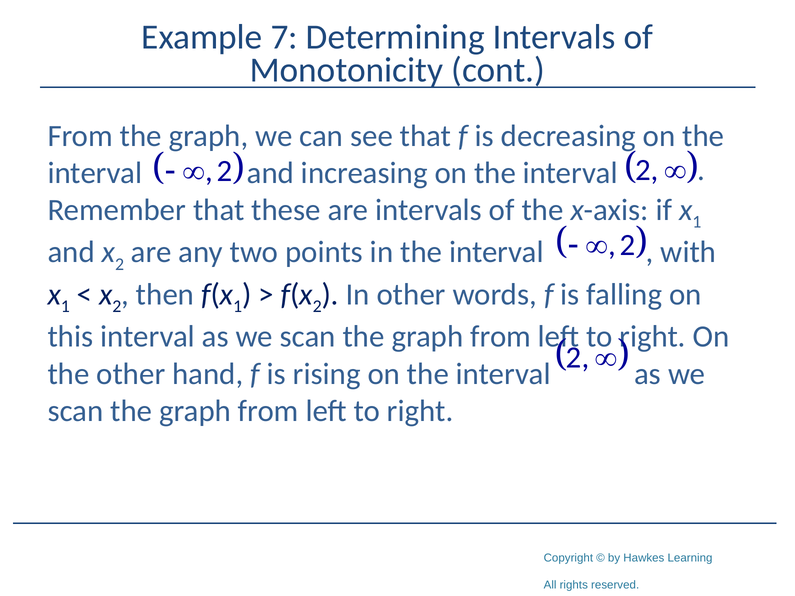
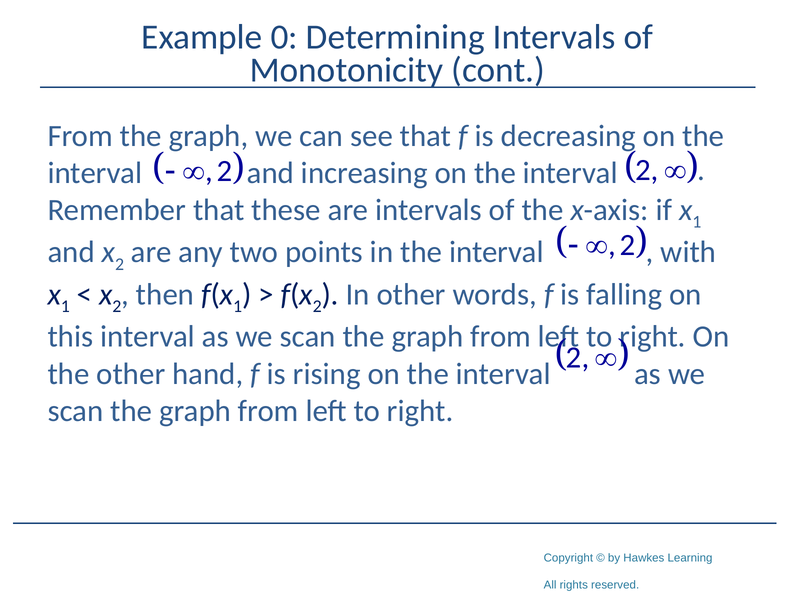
7: 7 -> 0 (284, 37)
